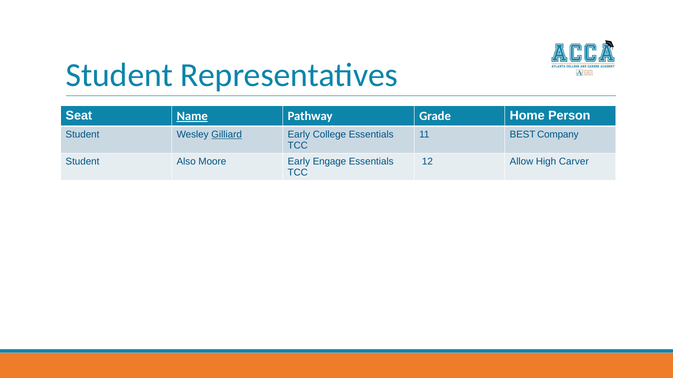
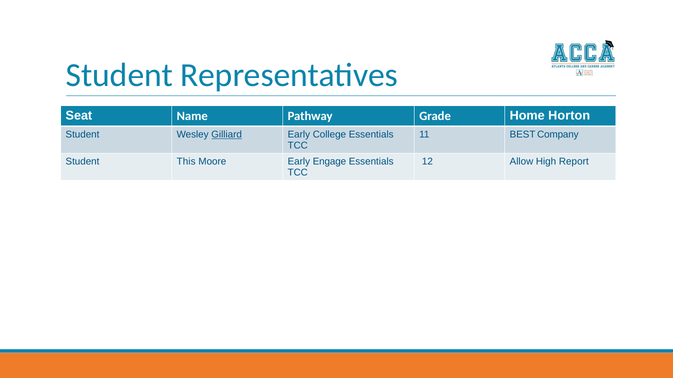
Name underline: present -> none (192, 116)
Person: Person -> Horton (569, 116)
Also: Also -> This (186, 162)
Carver: Carver -> Report (574, 162)
